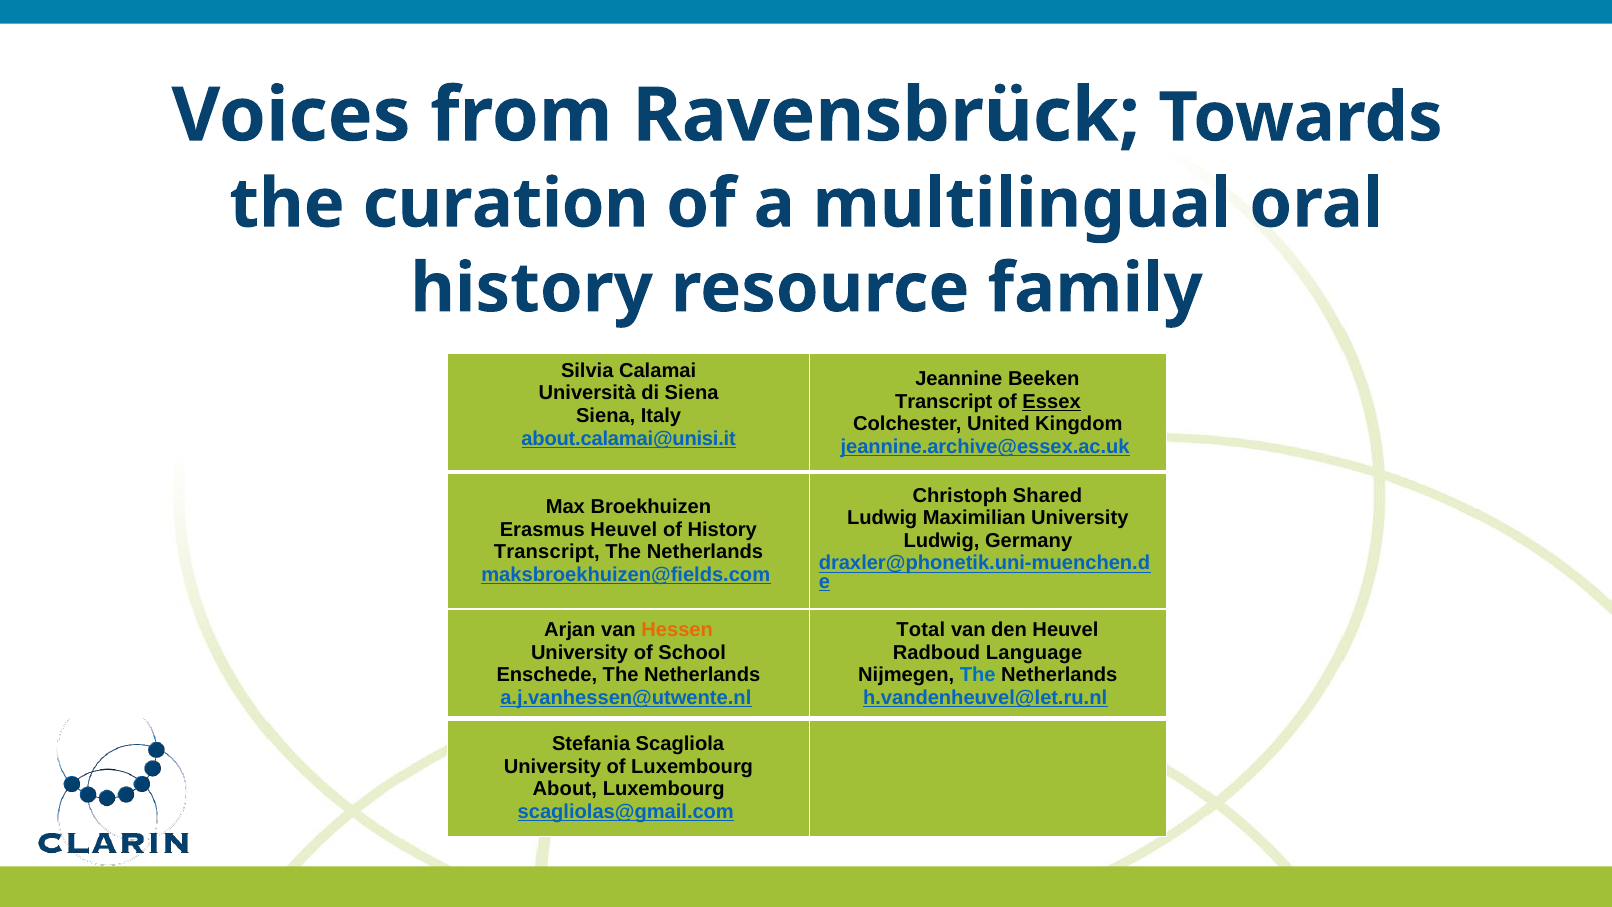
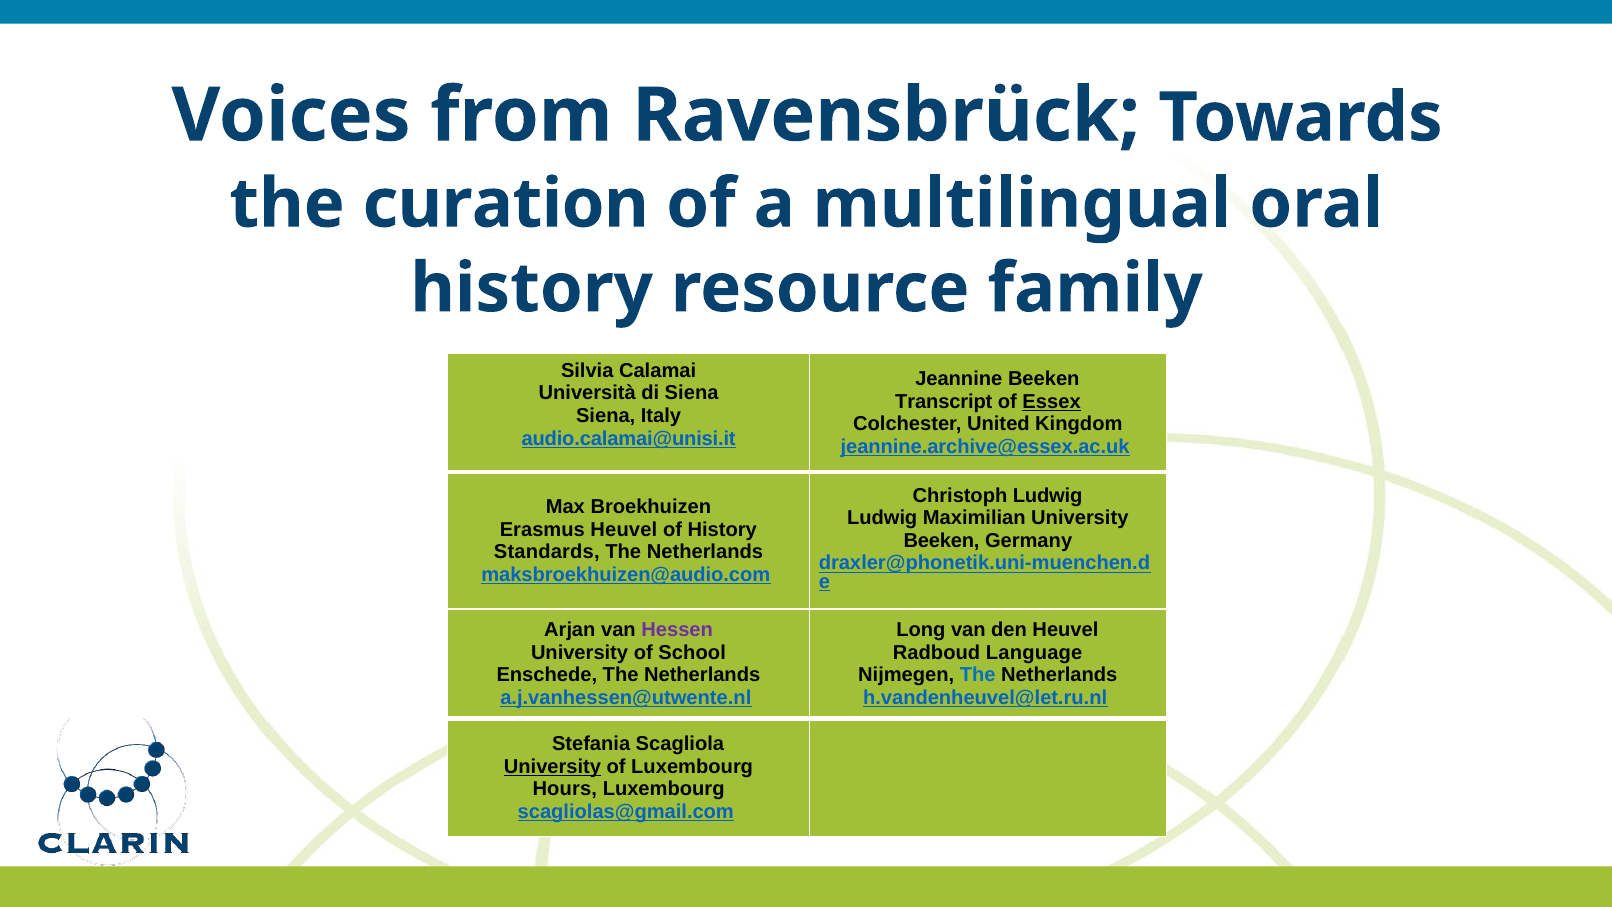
about.calamai@unisi.it: about.calamai@unisi.it -> audio.calamai@unisi.it (629, 438)
Christoph Shared: Shared -> Ludwig (1048, 495)
Ludwig: Ludwig -> Beeken (942, 540)
Transcript: Transcript -> Standards (547, 552)
maksbroekhuizen@fields.com: maksbroekhuizen@fields.com -> maksbroekhuizen@audio.com (626, 574)
Hessen colour: orange -> purple (677, 630)
Total: Total -> Long (921, 630)
University underline: none -> present (552, 766)
About: About -> Hours (565, 789)
